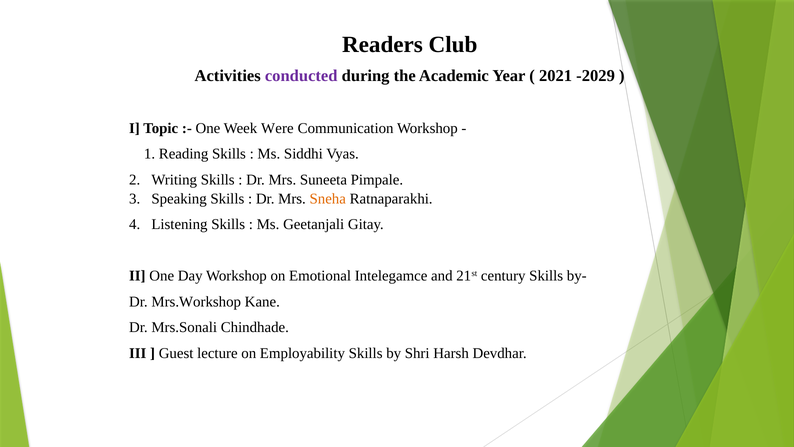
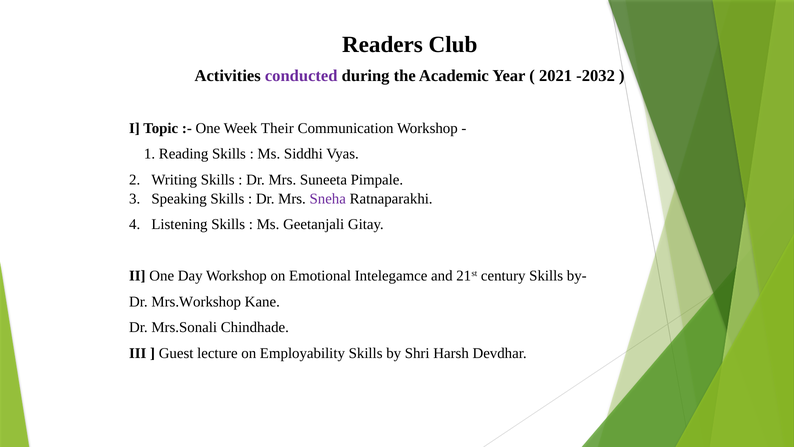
-2029: -2029 -> -2032 (596, 76)
Were: Were -> Their (277, 128)
Sneha colour: orange -> purple (328, 199)
